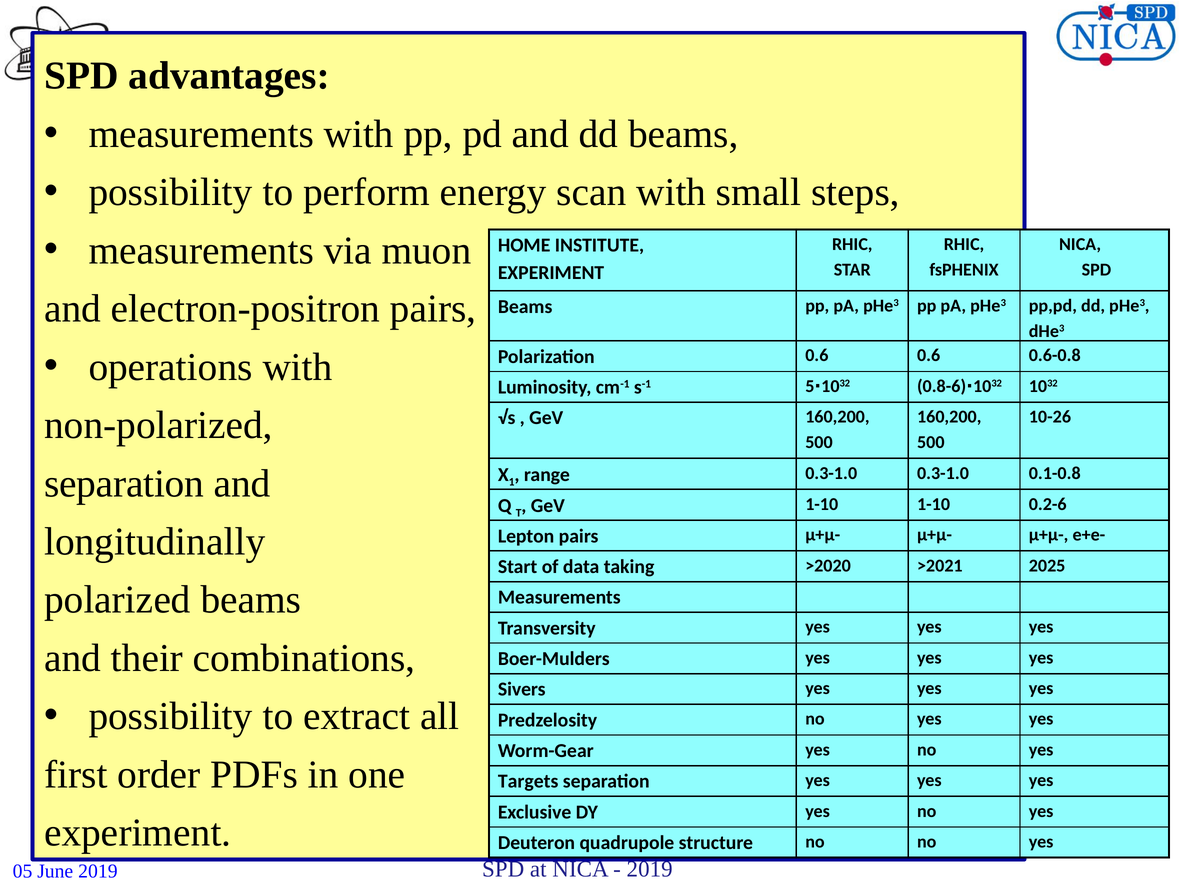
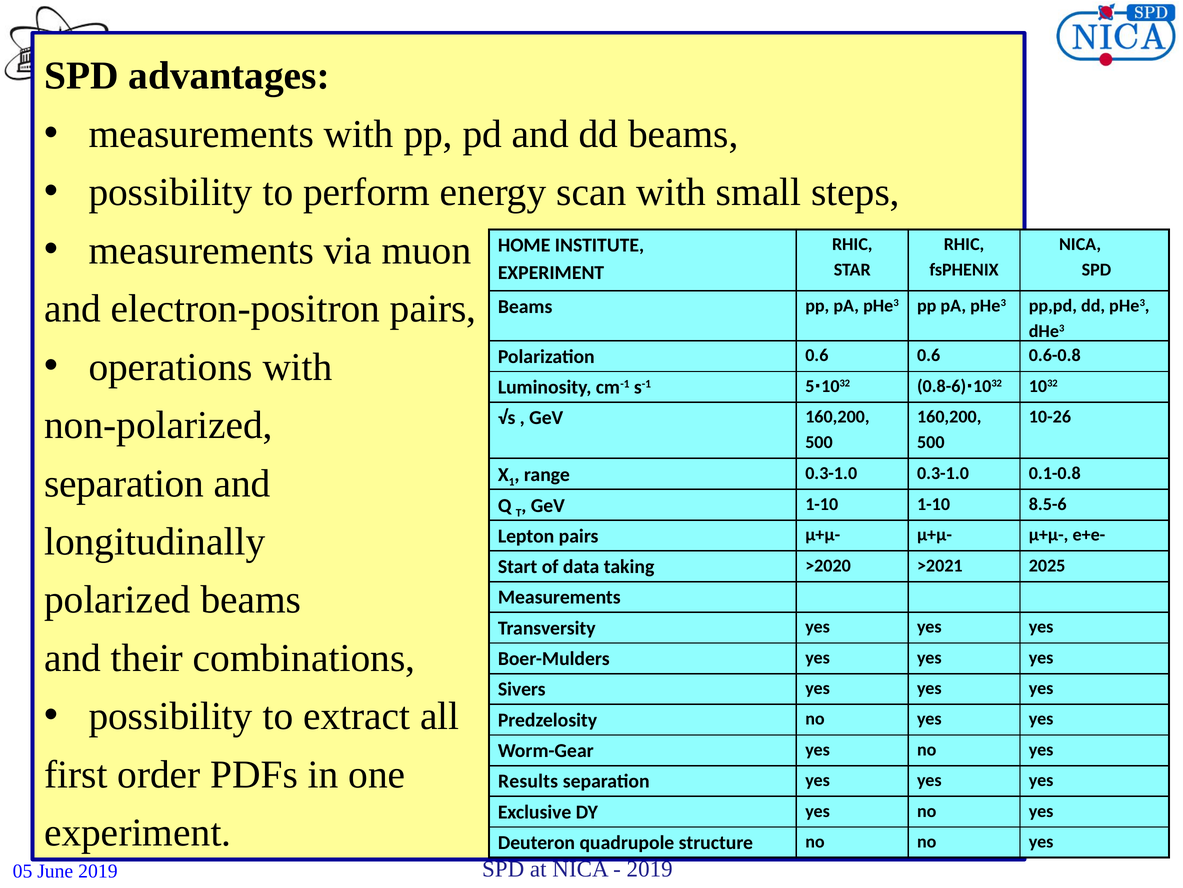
0.2-6: 0.2-6 -> 8.5-6 (1048, 504)
Targets: Targets -> Results (528, 781)
